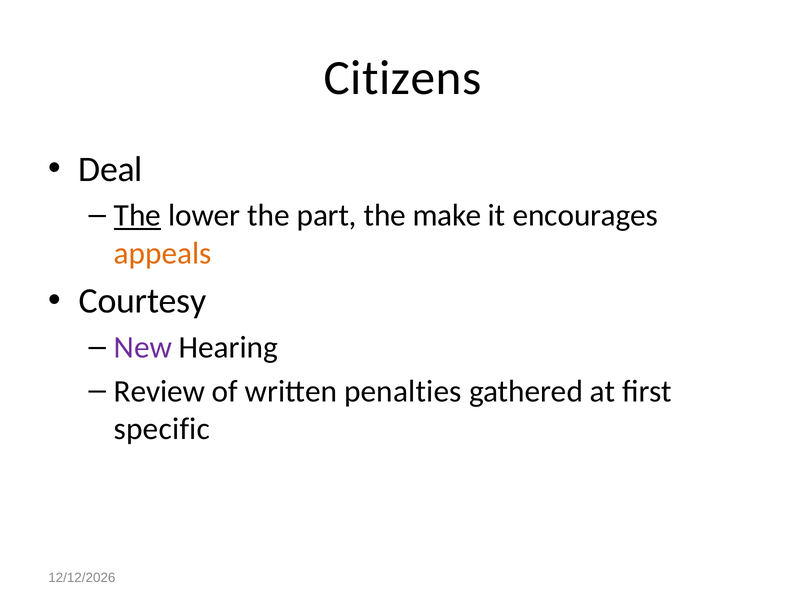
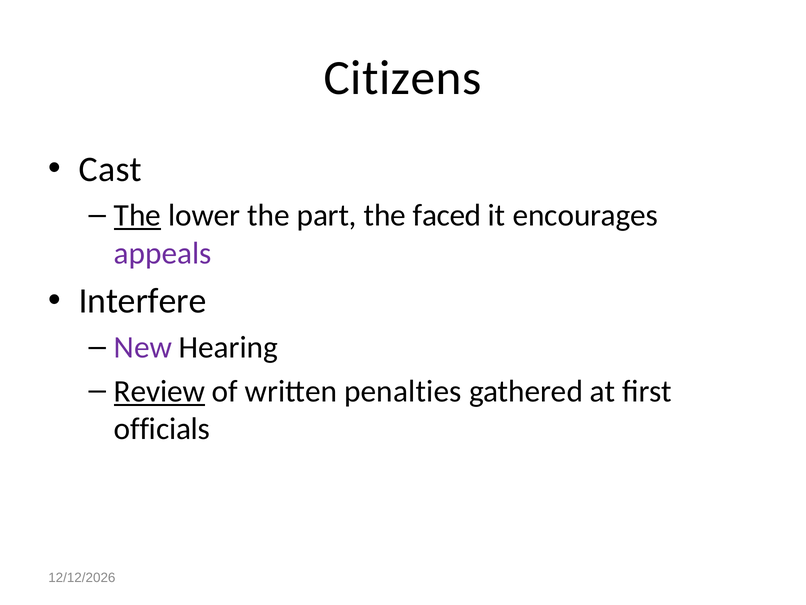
Deal: Deal -> Cast (110, 169)
make: make -> faced (447, 215)
appeals colour: orange -> purple (163, 253)
Courtesy: Courtesy -> Interfere (143, 301)
Review underline: none -> present (159, 391)
specific: specific -> officials (162, 429)
